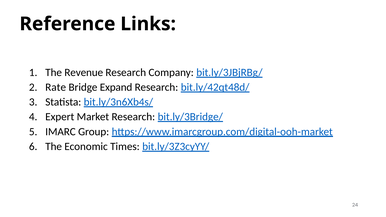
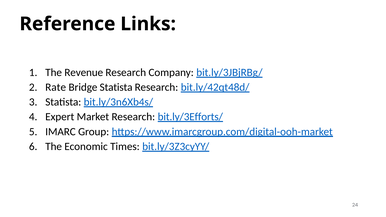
Bridge Expand: Expand -> Statista (116, 87)
bit.ly/3Bridge/: bit.ly/3Bridge/ -> bit.ly/3Efforts/ (190, 117)
